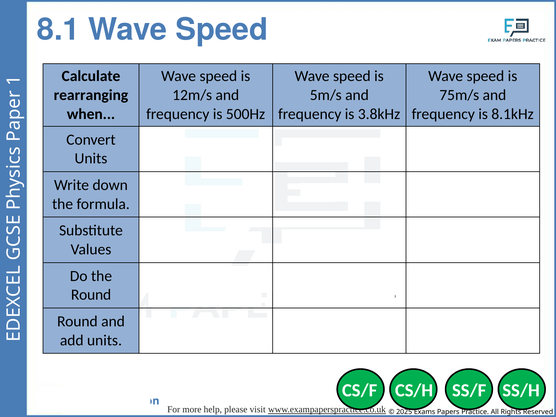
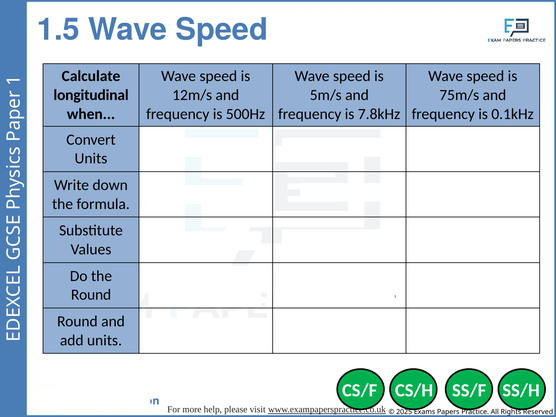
8.1: 8.1 -> 1.5 (58, 30)
rearranging: rearranging -> longitudinal (91, 95)
3.8kHz: 3.8kHz -> 7.8kHz (379, 114)
8.1kHz: 8.1kHz -> 0.1kHz (513, 114)
